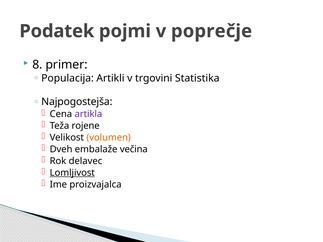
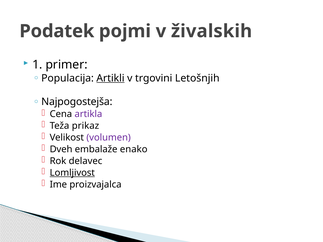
poprečje: poprečje -> živalskih (212, 31)
8: 8 -> 1 (37, 65)
Artikli underline: none -> present (110, 78)
Statistika: Statistika -> Letošnjih (197, 78)
rojene: rojene -> prikaz (85, 126)
volumen colour: orange -> purple (109, 138)
večina: večina -> enako (134, 149)
